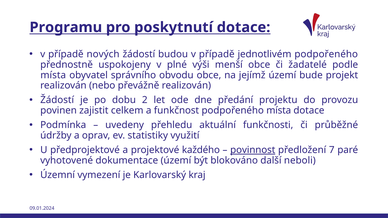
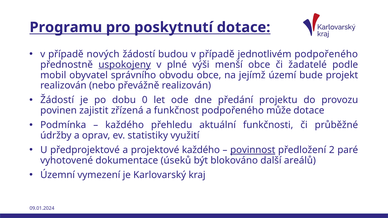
uspokojeny underline: none -> present (125, 65)
místa: místa -> mobil (53, 75)
2: 2 -> 0 (145, 100)
celkem: celkem -> zřízená (127, 111)
podpořeného místa: místa -> může (279, 111)
uvedeny: uvedeny -> každého (125, 125)
7: 7 -> 2 (332, 150)
dokumentace území: území -> úseků (176, 161)
neboli: neboli -> areálů (300, 161)
